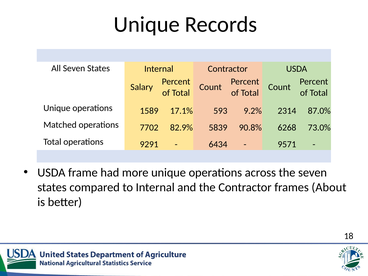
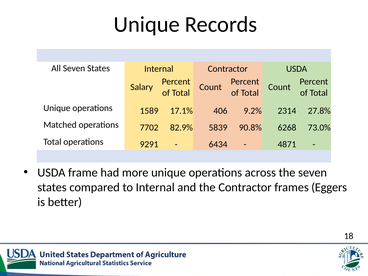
593: 593 -> 406 (220, 111)
87.0%: 87.0% -> 27.8% (319, 111)
9571: 9571 -> 4871 (287, 144)
About: About -> Eggers (329, 187)
